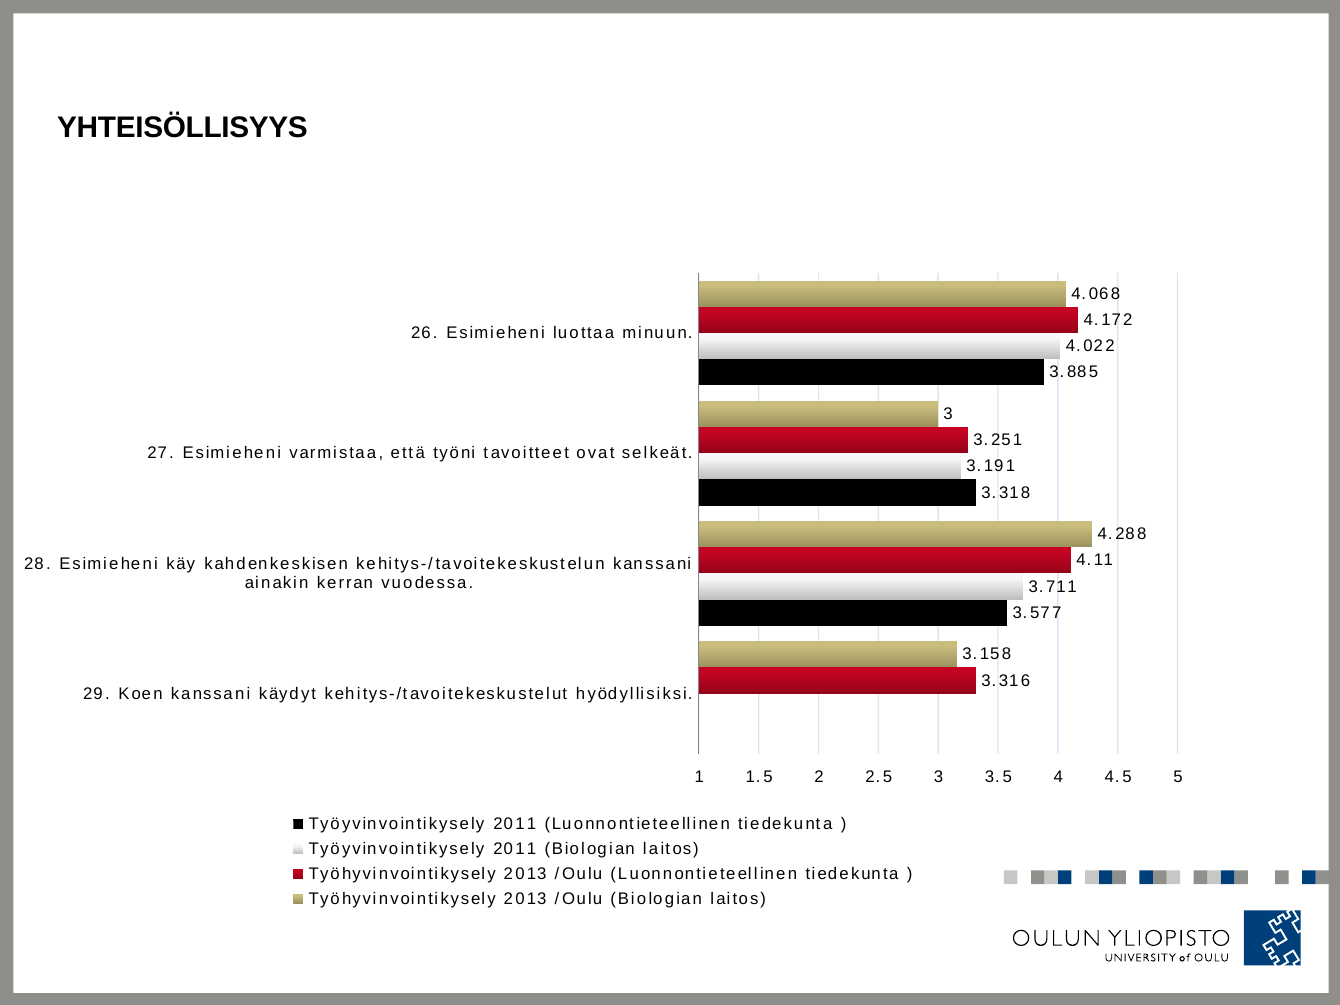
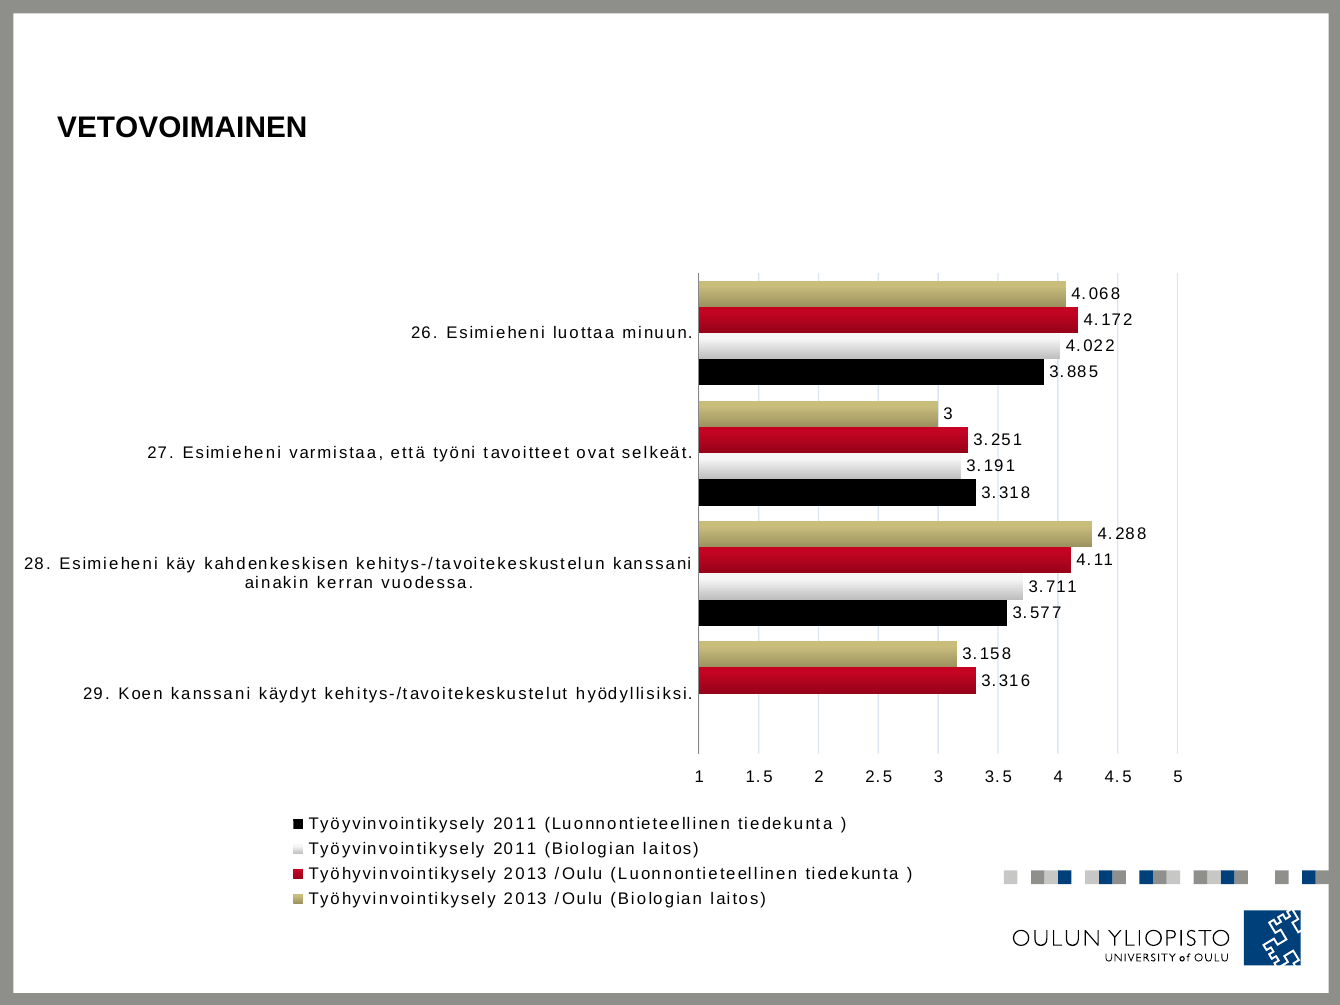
YHTEISÖLLISYYS: YHTEISÖLLISYYS -> VETOVOIMAINEN (182, 127)
